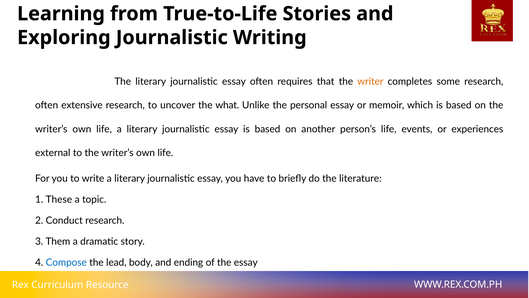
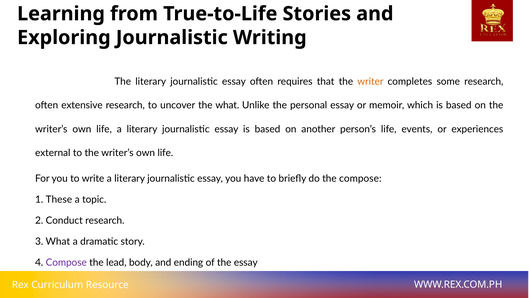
the literature: literature -> compose (360, 178)
3 Them: Them -> What (58, 241)
Compose colour: blue -> purple (66, 262)
